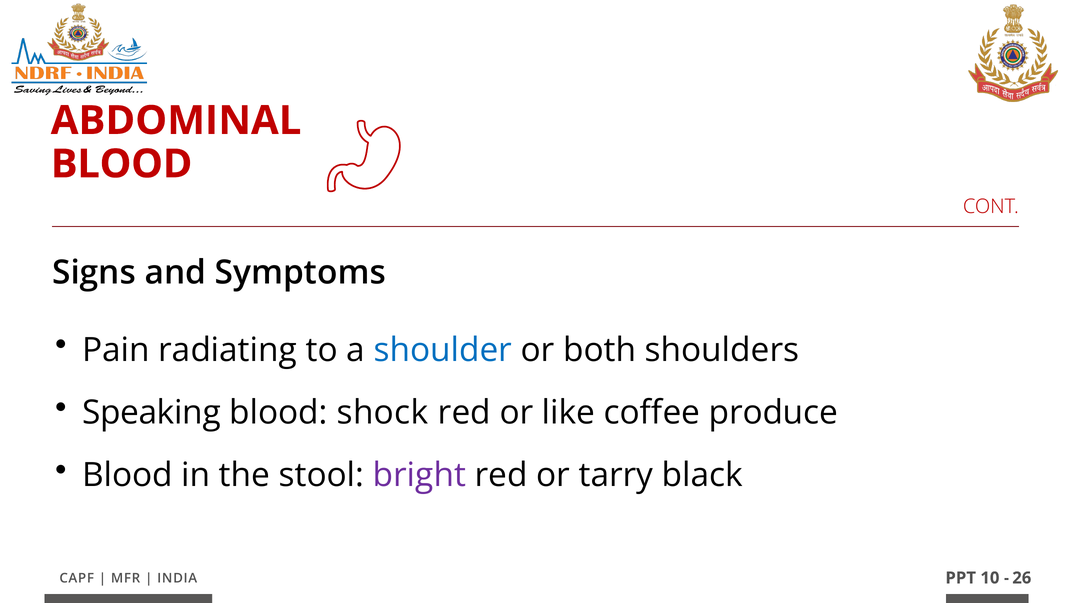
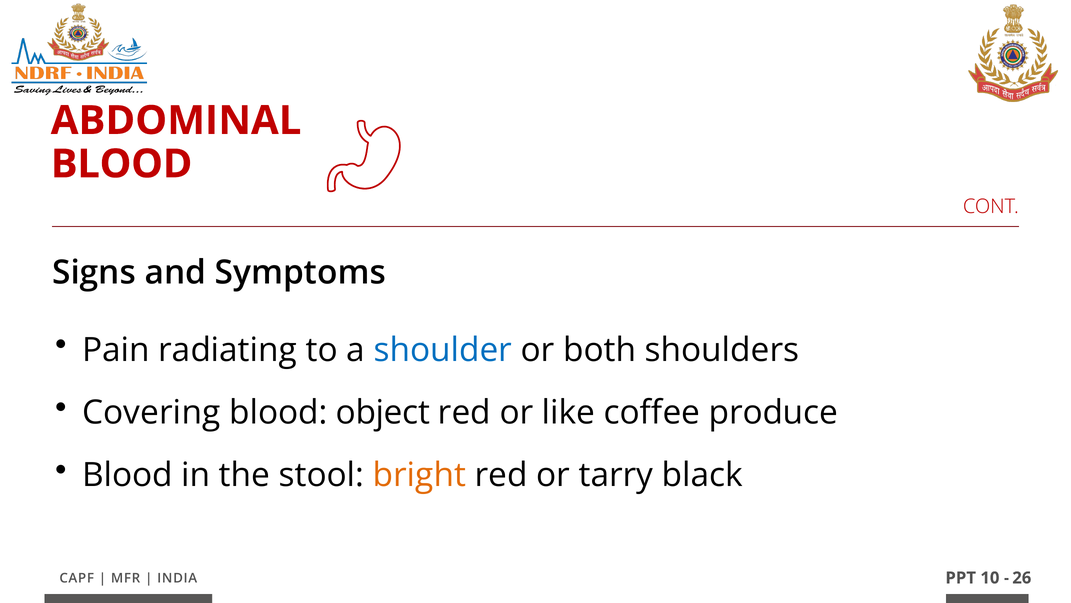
Speaking: Speaking -> Covering (151, 412)
shock: shock -> object (383, 412)
bright colour: purple -> orange (419, 475)
